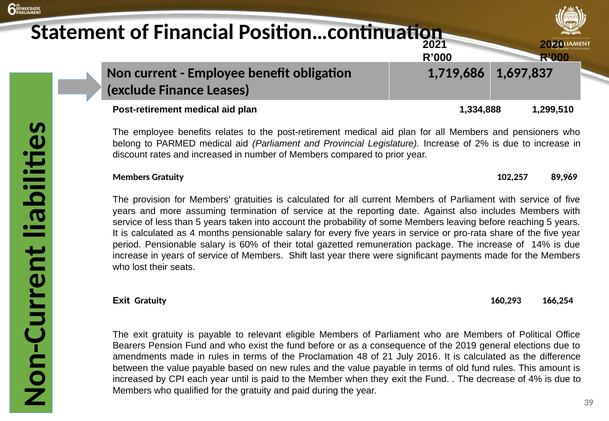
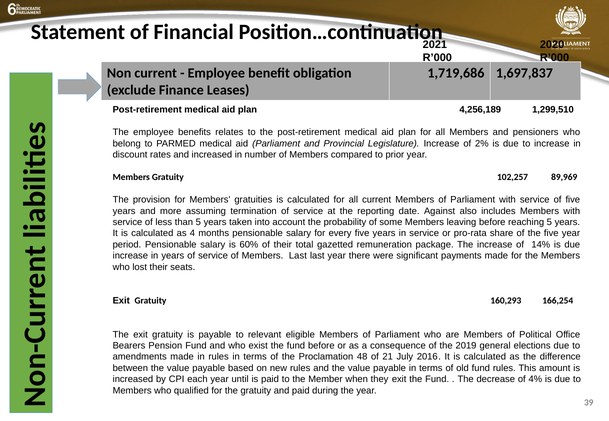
1,334,888: 1,334,888 -> 4,256,189 (480, 110)
Members Shift: Shift -> Last (298, 256)
